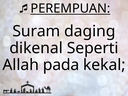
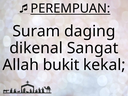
Seperti: Seperti -> Sangat (93, 48)
pada: pada -> bukit (61, 65)
